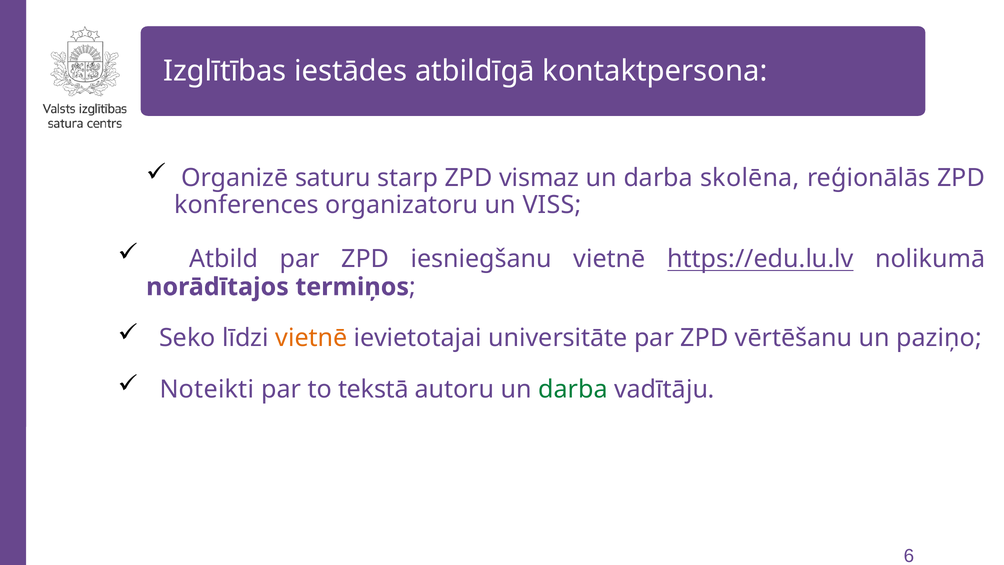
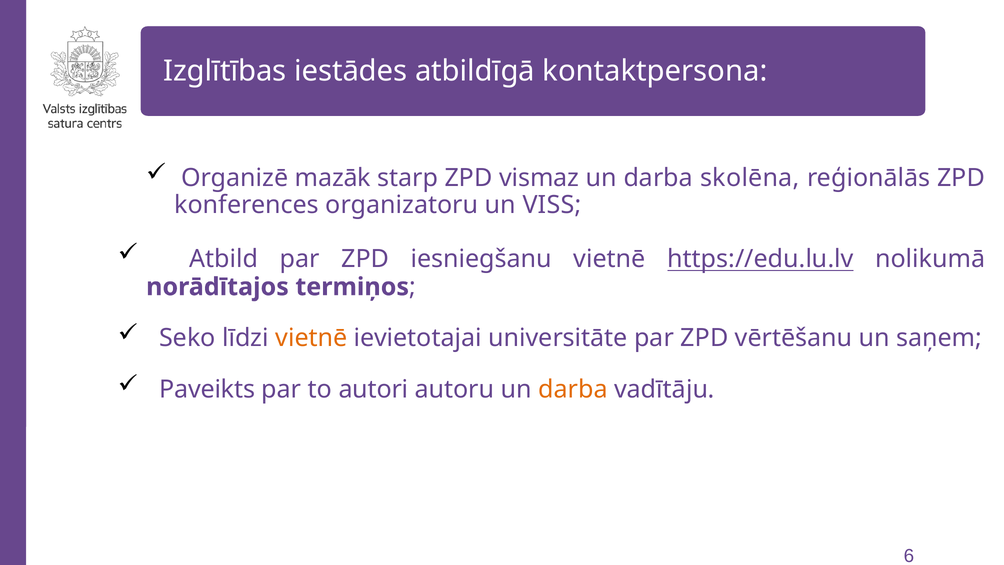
saturu: saturu -> mazāk (333, 178)
paziņo: paziņo -> saņem (939, 338)
Noteikti: Noteikti -> Paveikts (207, 389)
tekstā: tekstā -> autori (373, 389)
darba colour: green -> orange (573, 389)
